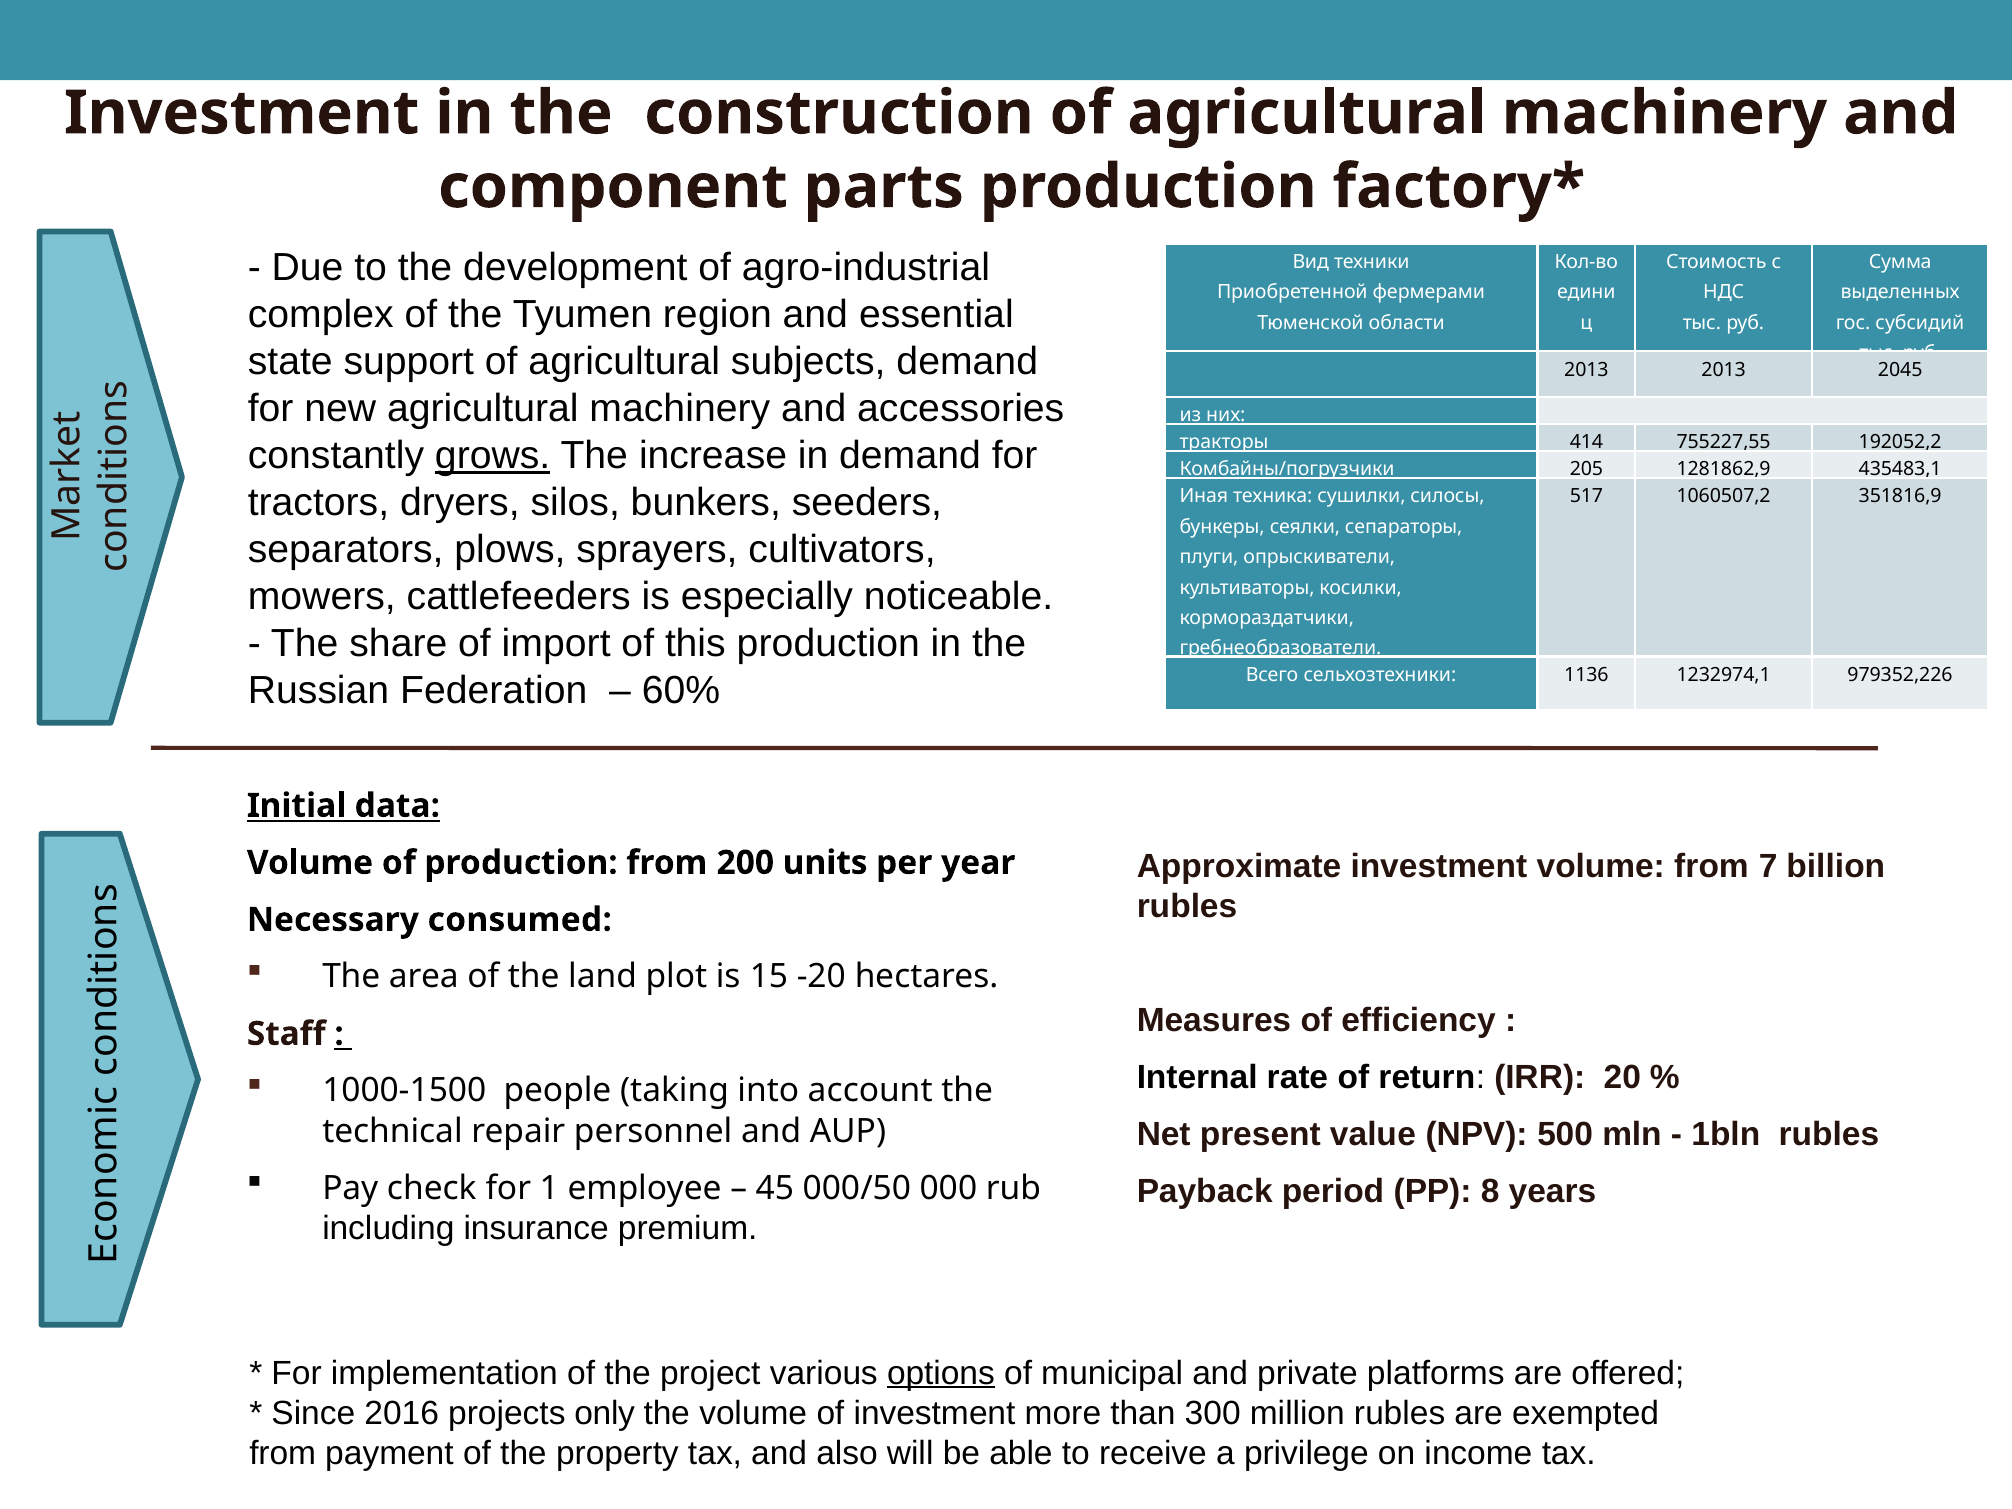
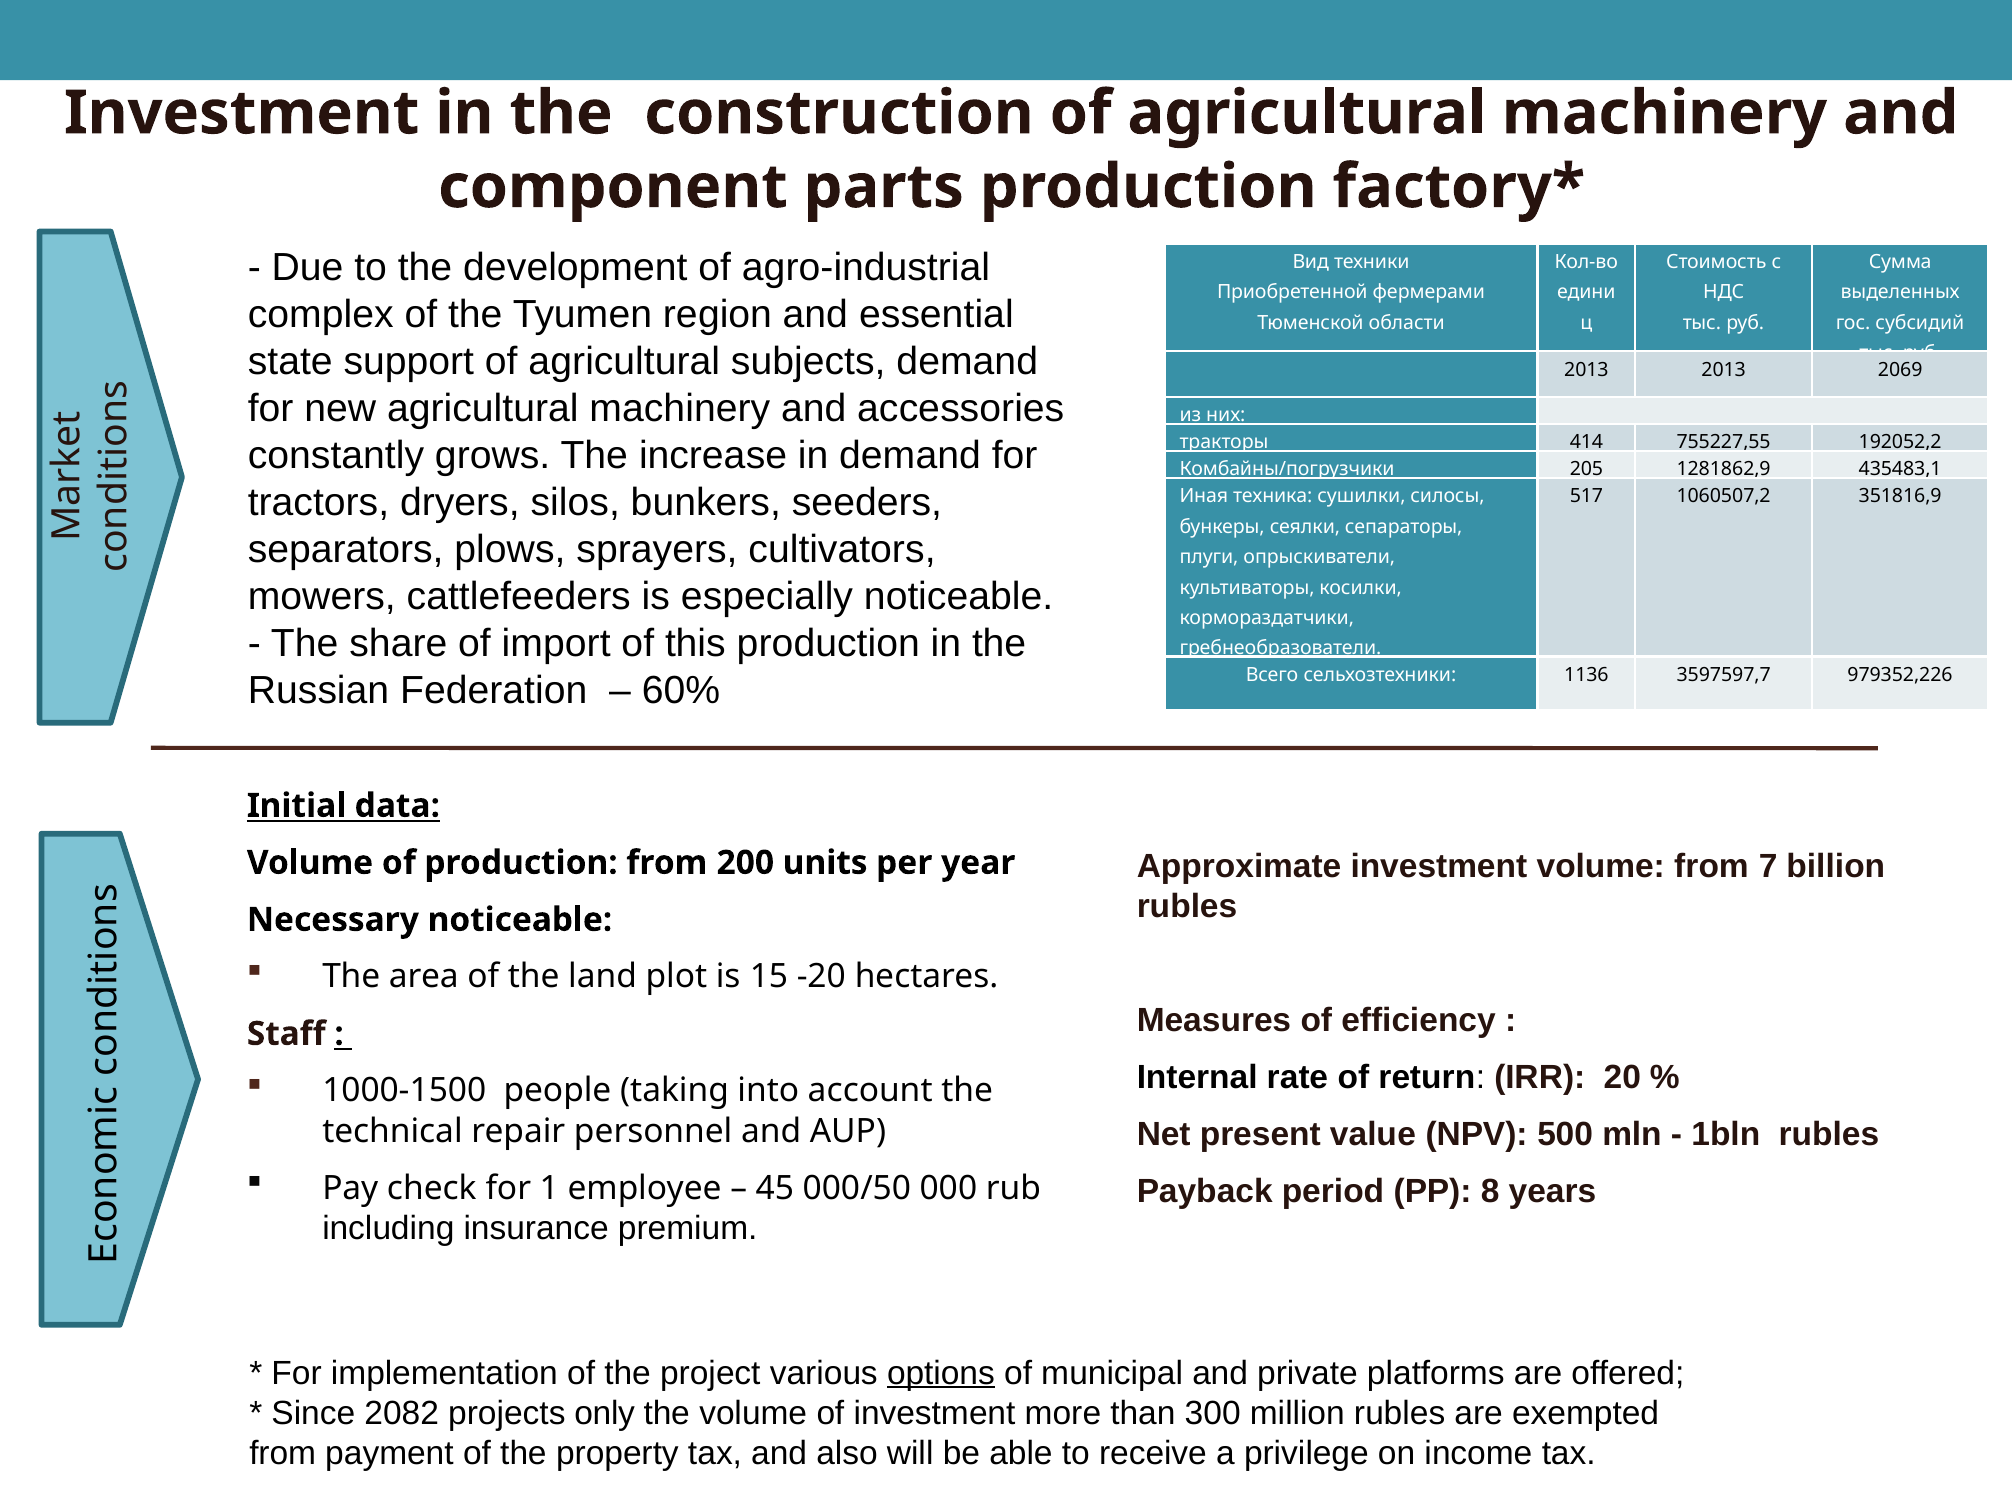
2045: 2045 -> 2069 (1900, 370)
grows underline: present -> none (493, 456)
1232974,1: 1232974,1 -> 3597597,7 (1724, 675)
Necessary consumed: consumed -> noticeable (520, 920)
2016: 2016 -> 2082 (402, 1413)
